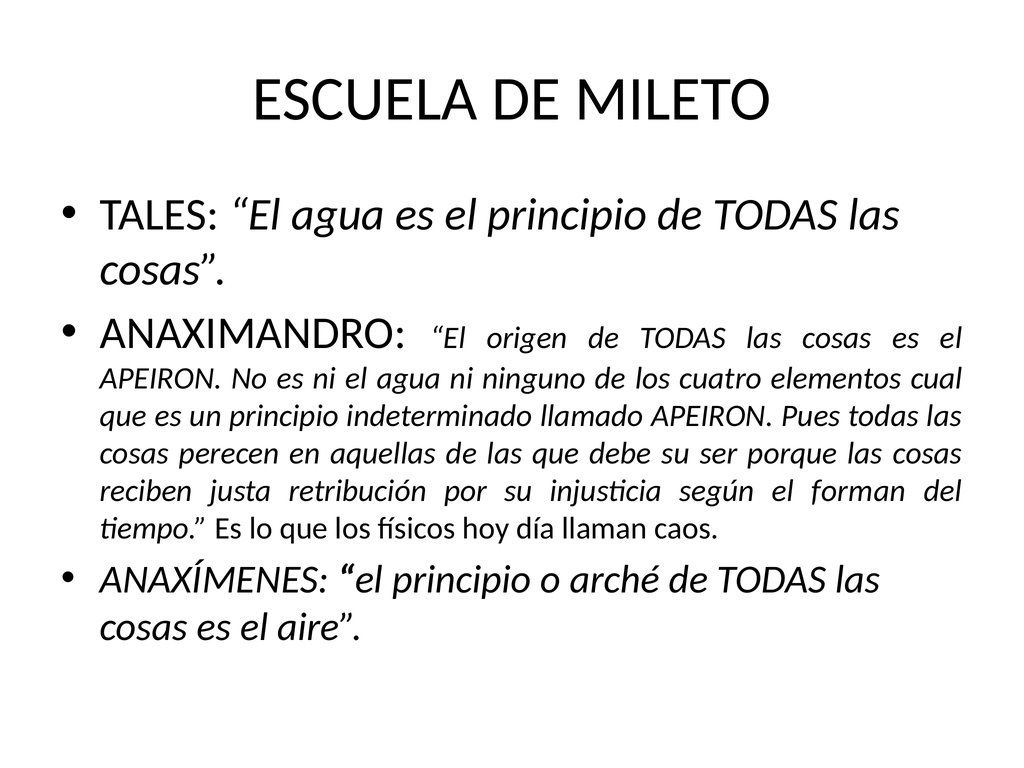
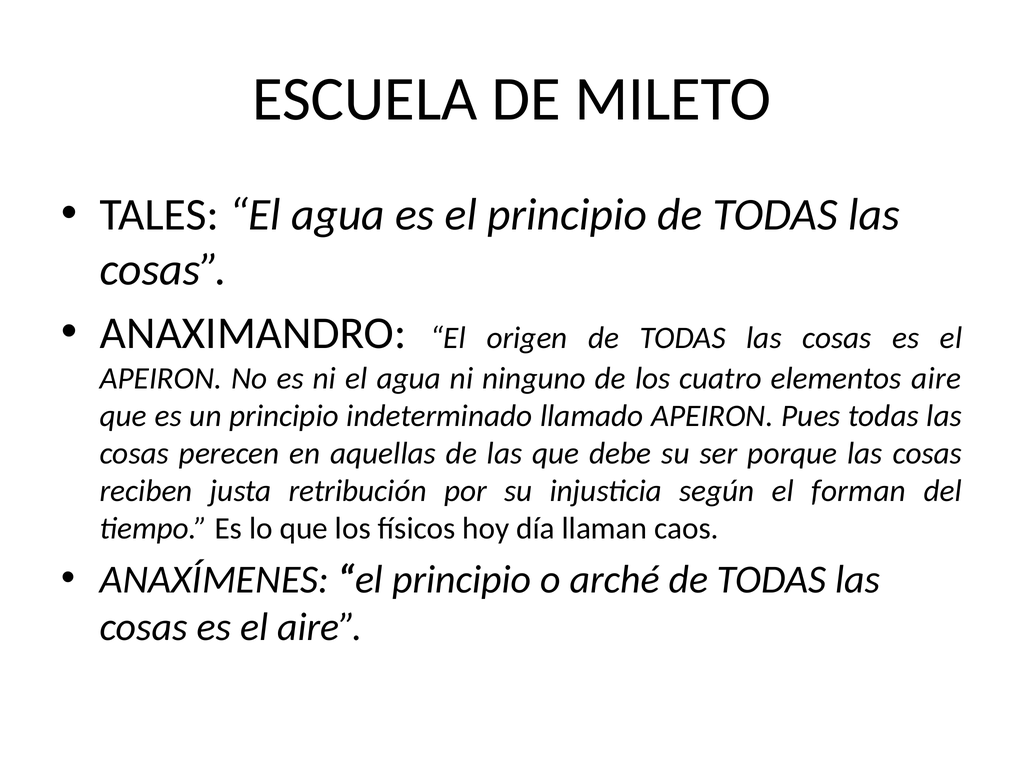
elementos cual: cual -> aire (936, 378)
